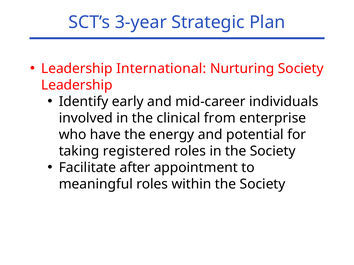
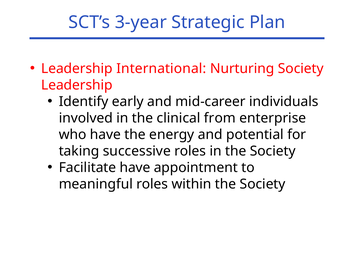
registered: registered -> successive (137, 151)
Facilitate after: after -> have (135, 168)
